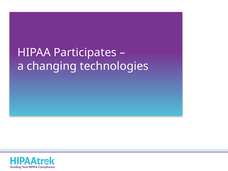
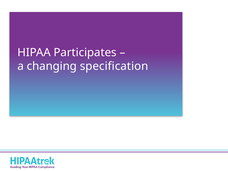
technologies: technologies -> specification (114, 66)
